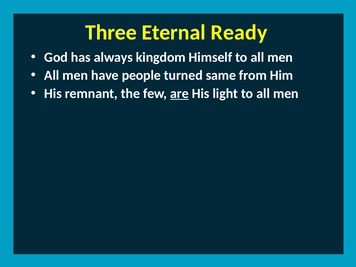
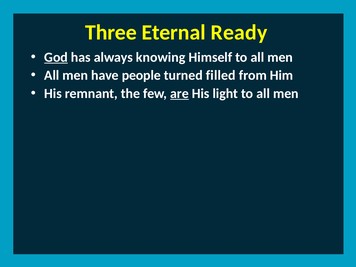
God underline: none -> present (56, 57)
kingdom: kingdom -> knowing (161, 57)
same: same -> filled (221, 75)
